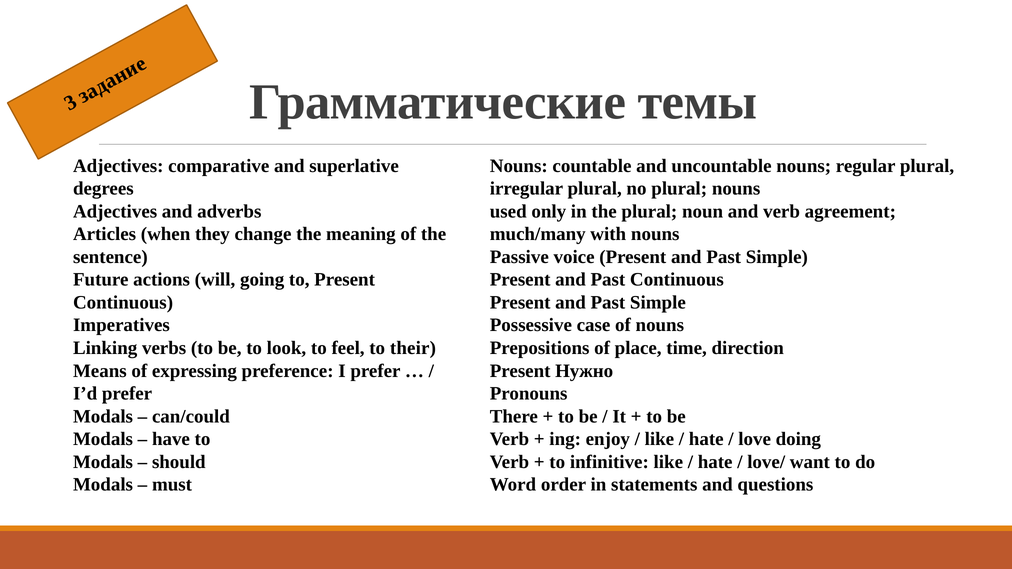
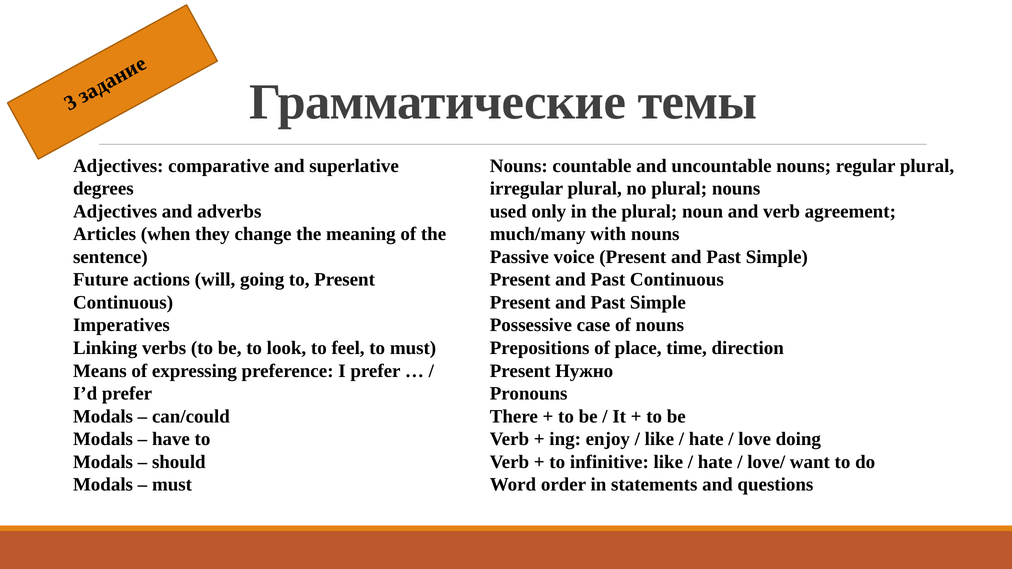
to their: their -> must (413, 348)
